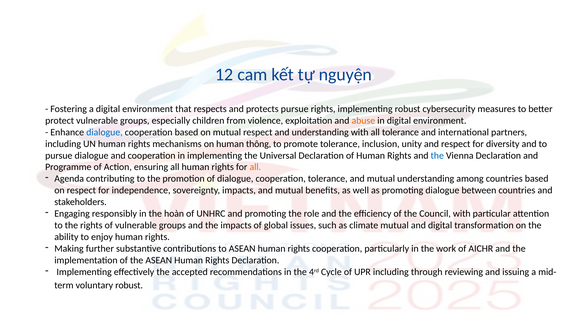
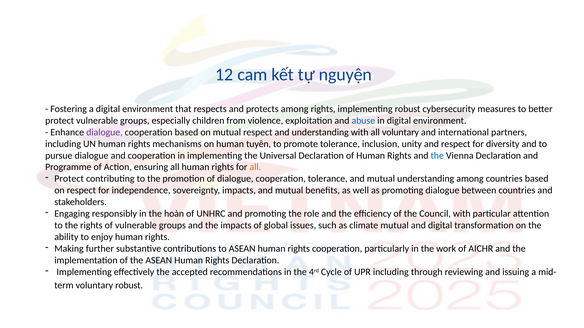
protects pursue: pursue -> among (295, 109)
abuse colour: orange -> blue (363, 121)
dialogue colour: blue -> purple (104, 132)
all tolerance: tolerance -> voluntary (400, 132)
thông: thông -> tuyên (259, 144)
Agenda: Agenda -> Protect (69, 179)
